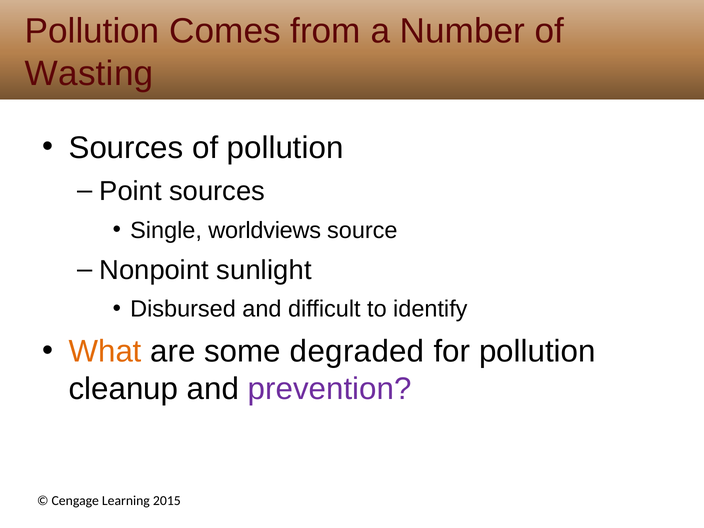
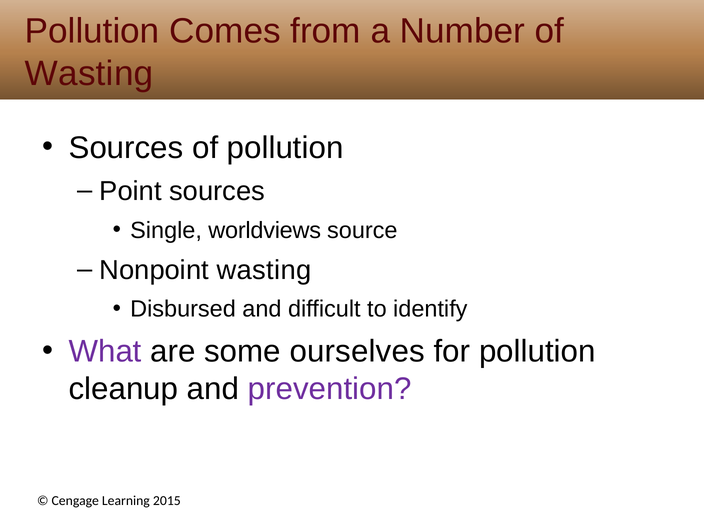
Nonpoint sunlight: sunlight -> wasting (264, 270)
What colour: orange -> purple (105, 351)
degraded: degraded -> ourselves (357, 351)
